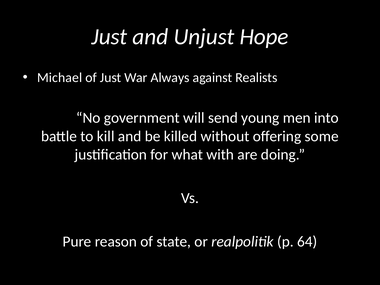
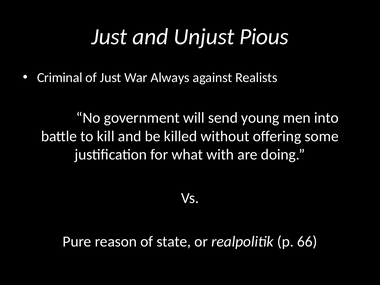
Hope: Hope -> Pious (264, 37)
Michael: Michael -> Criminal (60, 78)
64: 64 -> 66 (307, 242)
